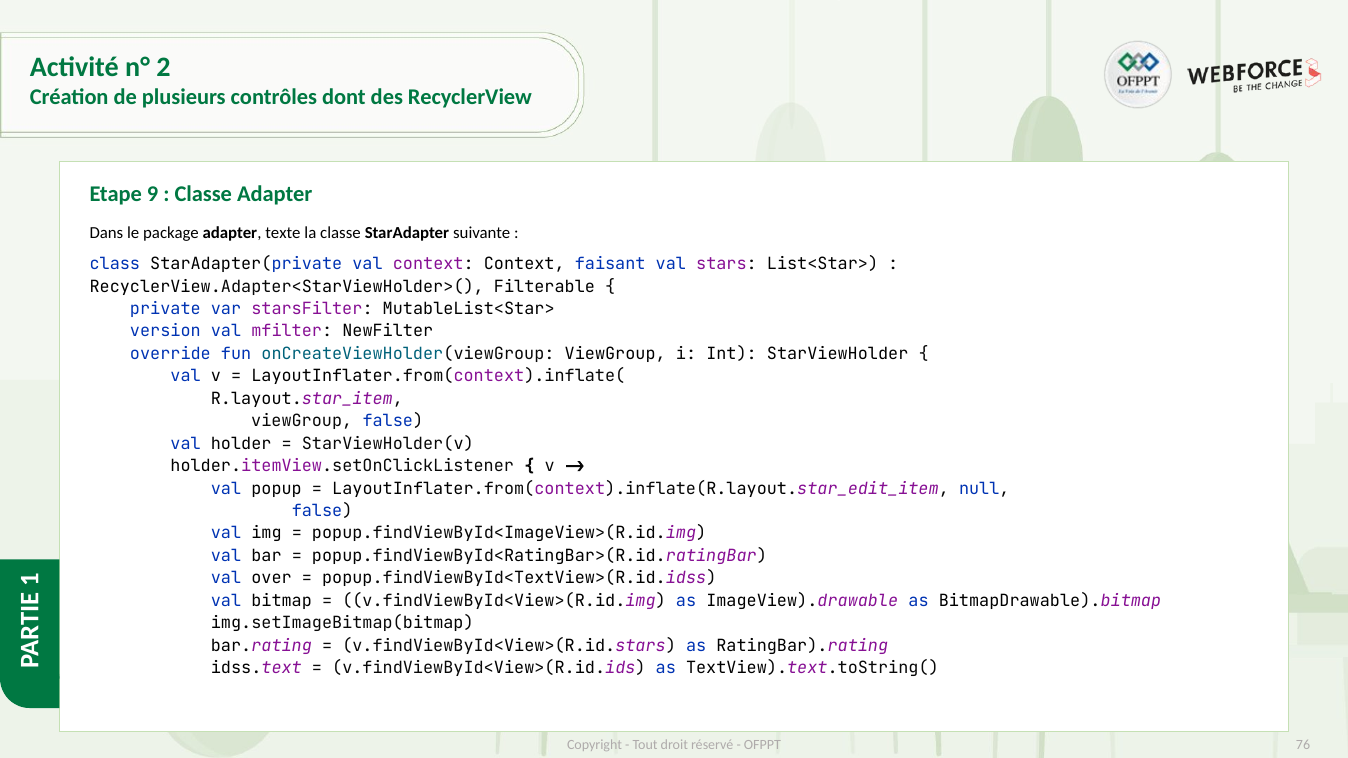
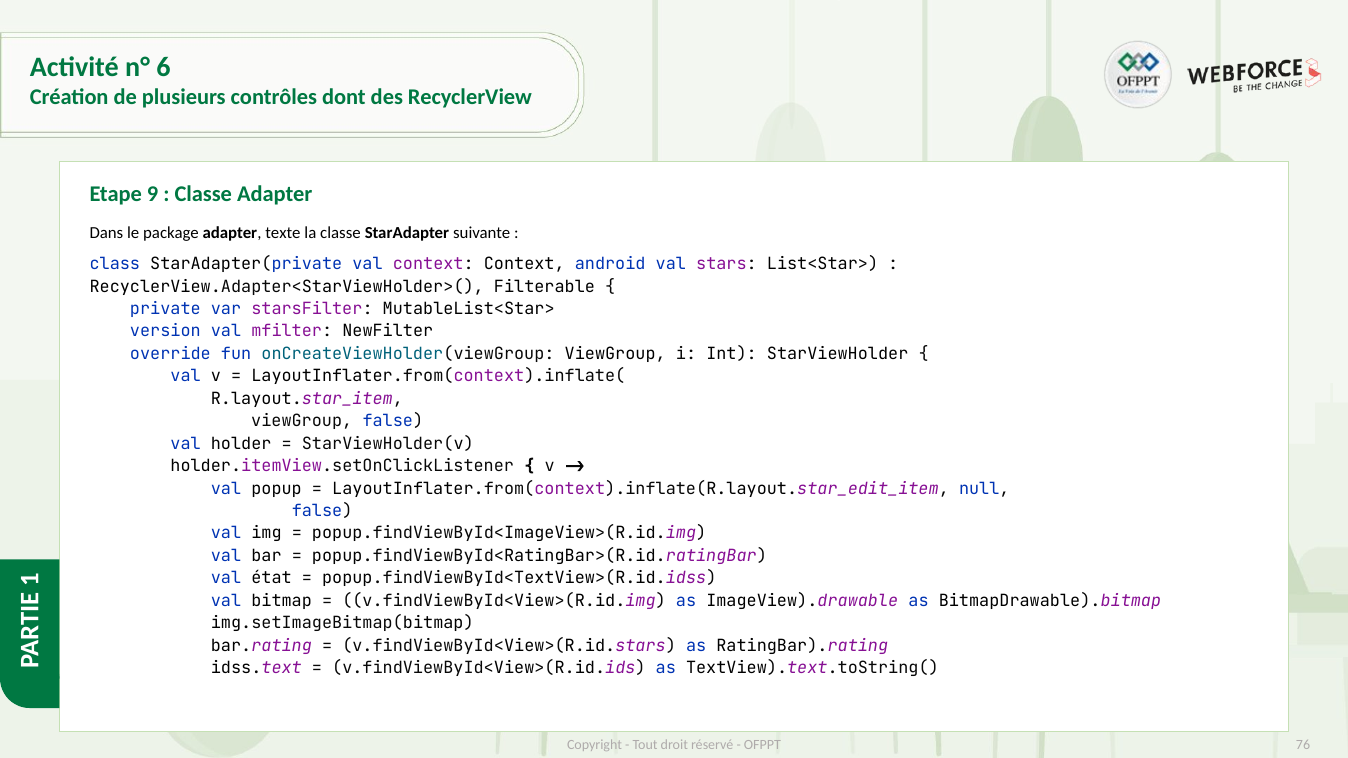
2: 2 -> 6 (163, 67)
faisant: faisant -> android (610, 264)
over: over -> état (272, 578)
